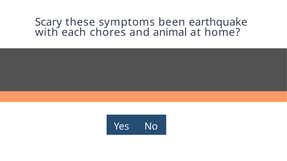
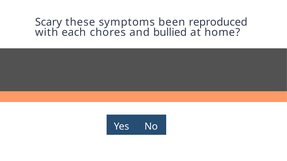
earthquake: earthquake -> reproduced (218, 22)
animal: animal -> bullied (170, 33)
